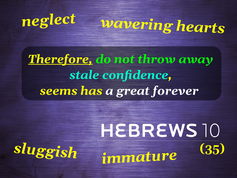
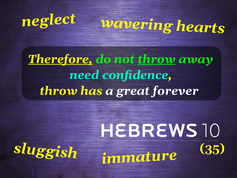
throw underline: none -> present (157, 59)
stale: stale -> need (84, 75)
seems: seems -> throw (59, 91)
